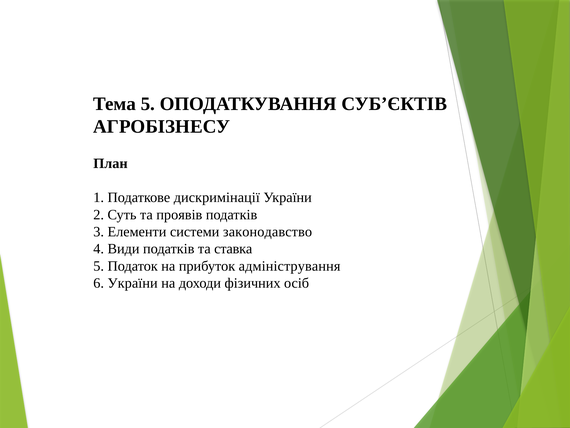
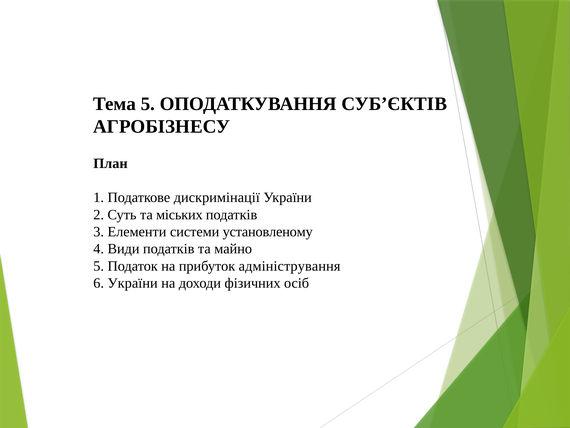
проявів: проявів -> міських (179, 214)
законодавство: законодавство -> установленому (268, 232)
ставка: ставка -> майно (233, 249)
